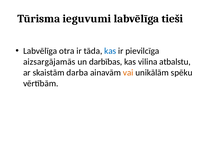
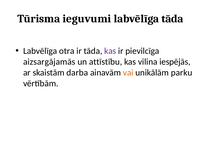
labvēlīga tieši: tieši -> tāda (172, 19)
kas colour: blue -> purple (110, 51)
darbības: darbības -> attīstību (106, 62)
atbalstu: atbalstu -> iespējās (175, 62)
spēku: spēku -> parku (182, 73)
